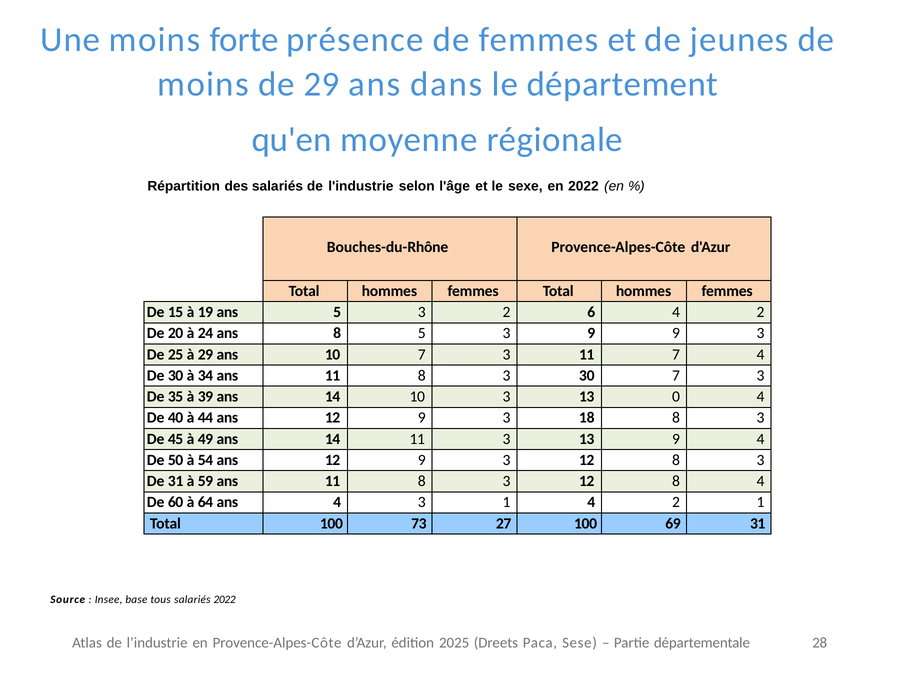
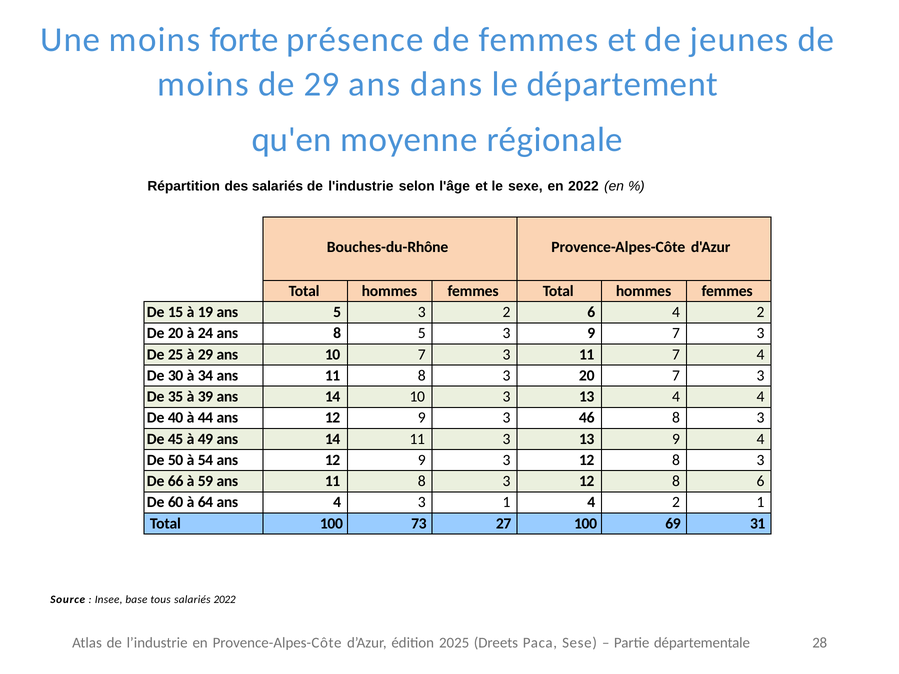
9 9: 9 -> 7 (676, 333)
3 30: 30 -> 20 (587, 376)
13 0: 0 -> 4 (676, 397)
18: 18 -> 46 (587, 418)
De 31: 31 -> 66 (176, 481)
8 4: 4 -> 6 (761, 481)
